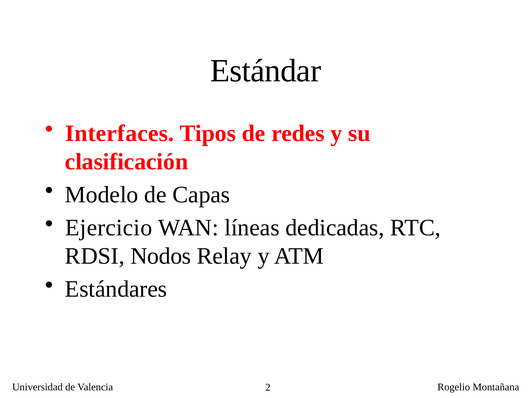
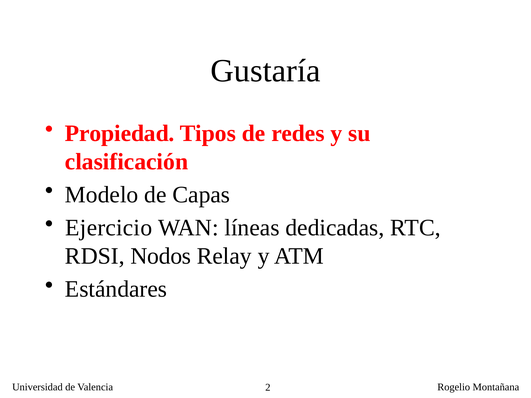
Estándar: Estándar -> Gustaría (265, 71)
Interfaces: Interfaces -> Propiedad (120, 133)
